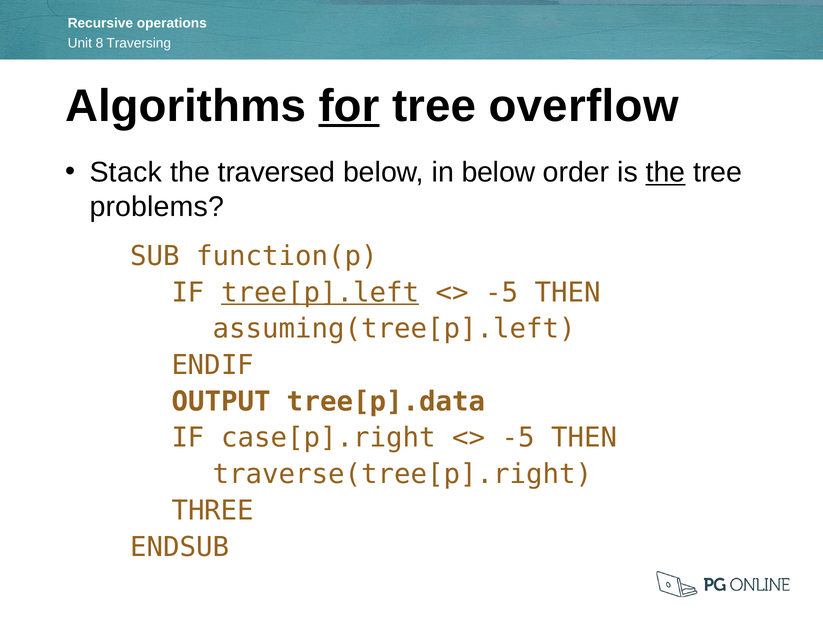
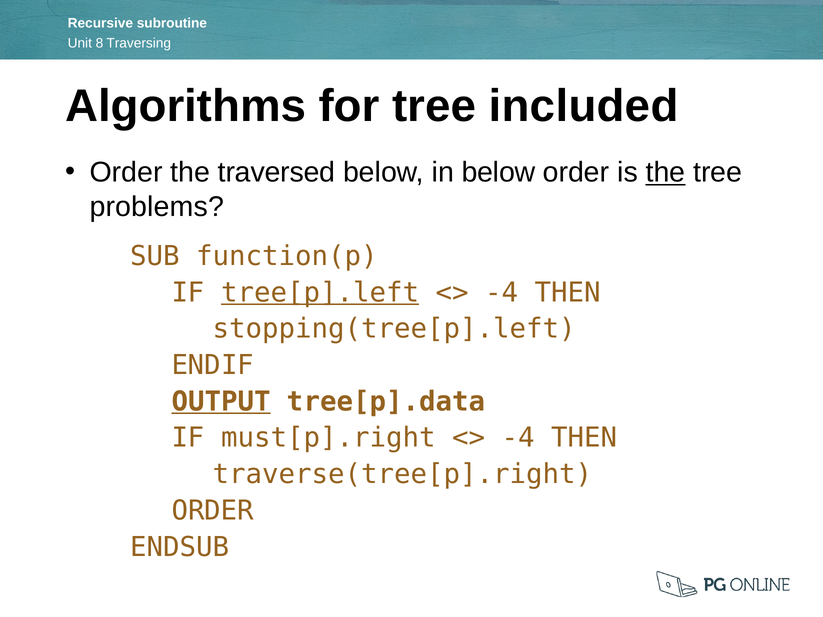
operations: operations -> subroutine (172, 23)
for underline: present -> none (349, 106)
overflow: overflow -> included (584, 106)
Stack: Stack -> Order (126, 173)
-5: -5 -> -4 (502, 293)
assuming(tree[p].left: assuming(tree[p].left -> stopping(tree[p].left (394, 329)
OUTPUT underline: none -> present (221, 402)
case[p].right: case[p].right -> must[p].right (328, 438)
-5: -5 -> -4 (518, 438)
THREE: THREE -> ORDER (213, 511)
